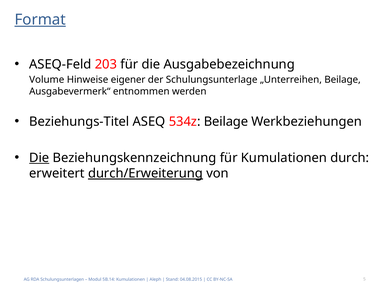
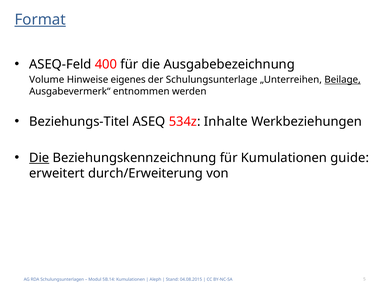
203: 203 -> 400 (106, 64)
eigener: eigener -> eigenes (128, 80)
Beilage underline: none -> present (343, 80)
534z Beilage: Beilage -> Inhalte (226, 121)
durch: durch -> guide (350, 158)
durch/Erweiterung underline: present -> none (146, 173)
